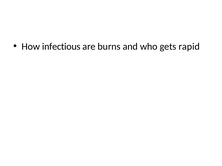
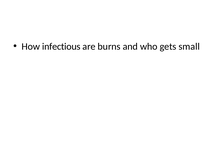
rapid: rapid -> small (189, 47)
